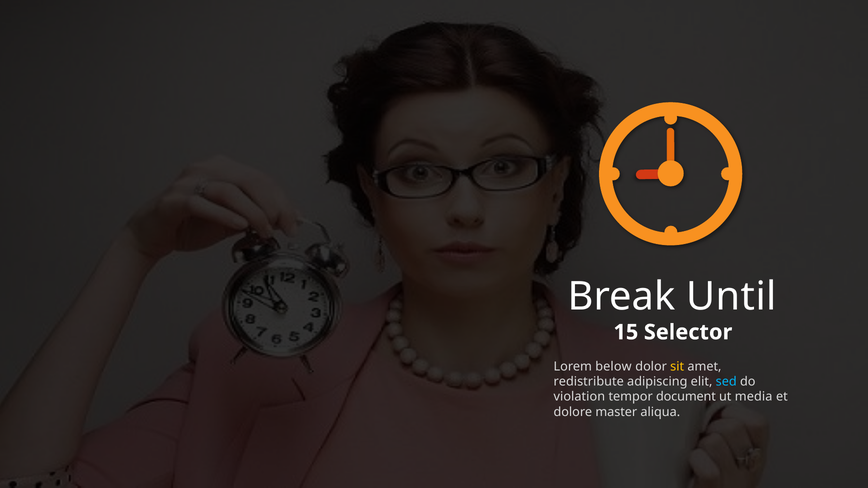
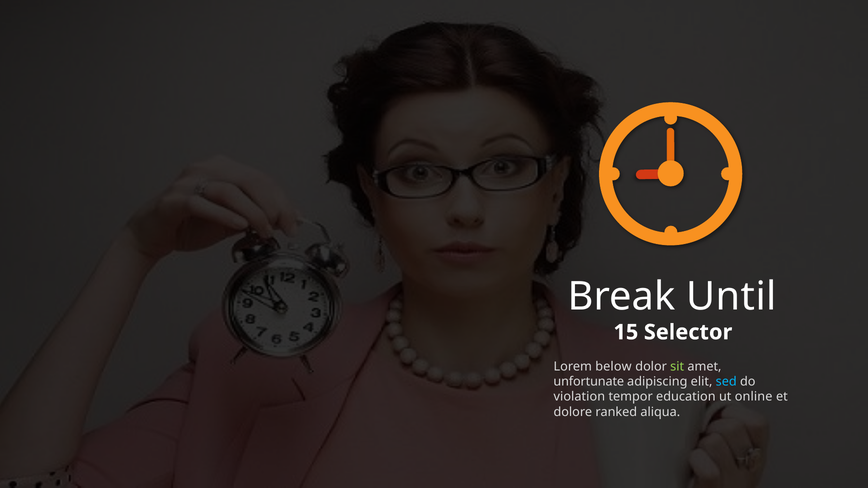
sit colour: yellow -> light green (677, 367)
redistribute: redistribute -> unfortunate (589, 382)
document: document -> education (686, 397)
media: media -> online (754, 397)
master: master -> ranked (616, 412)
